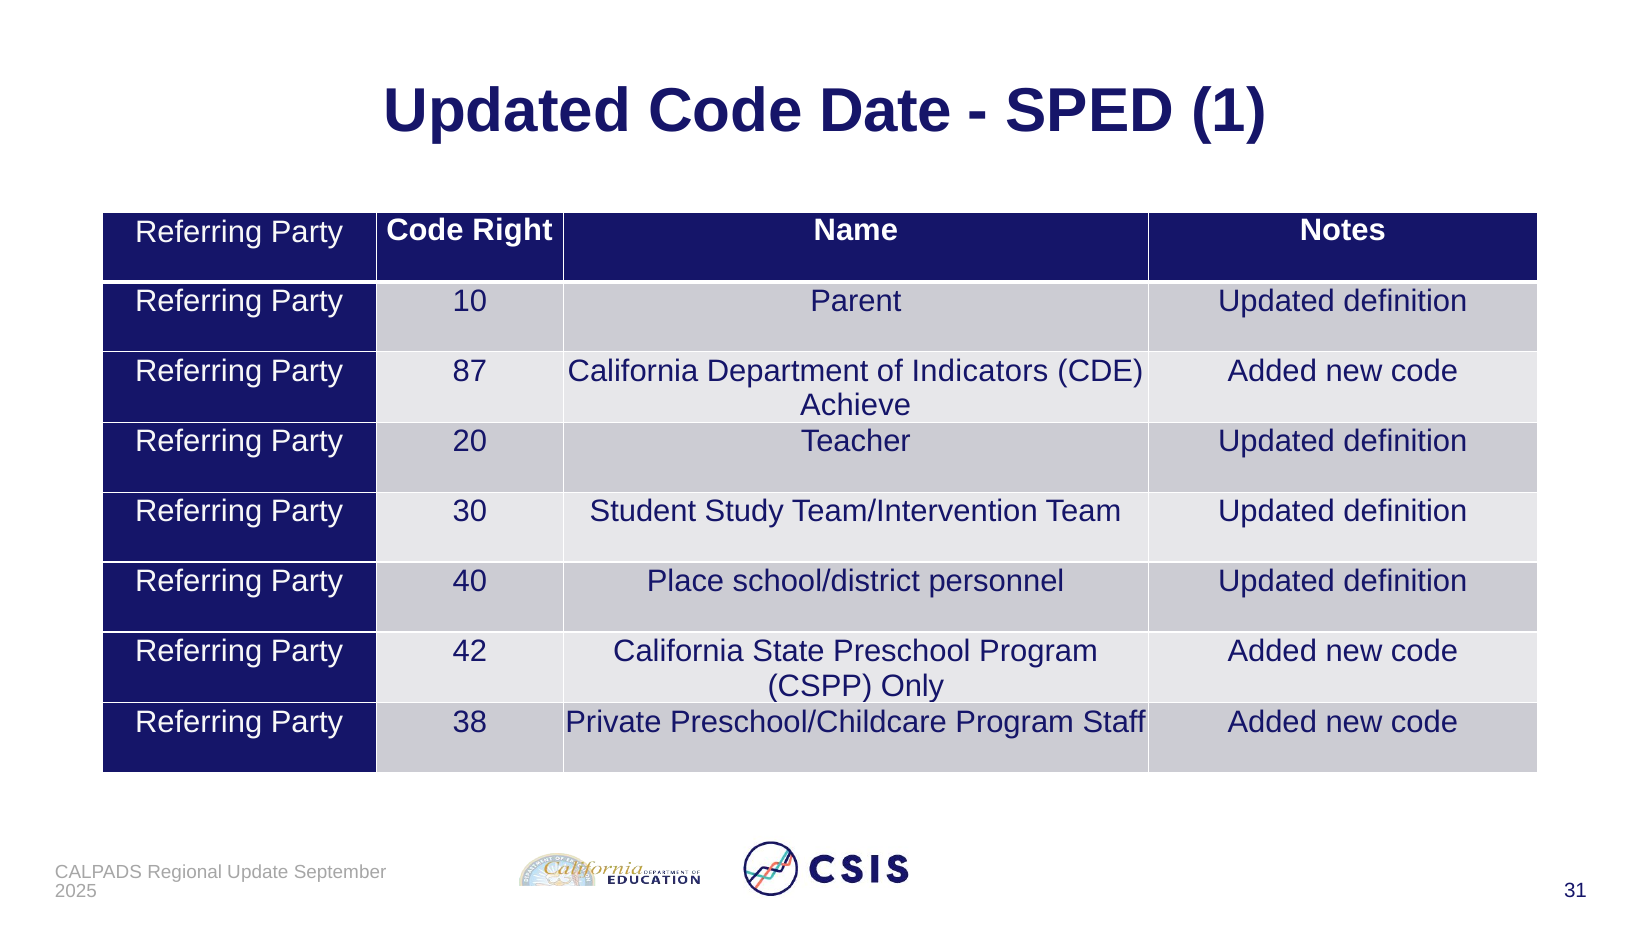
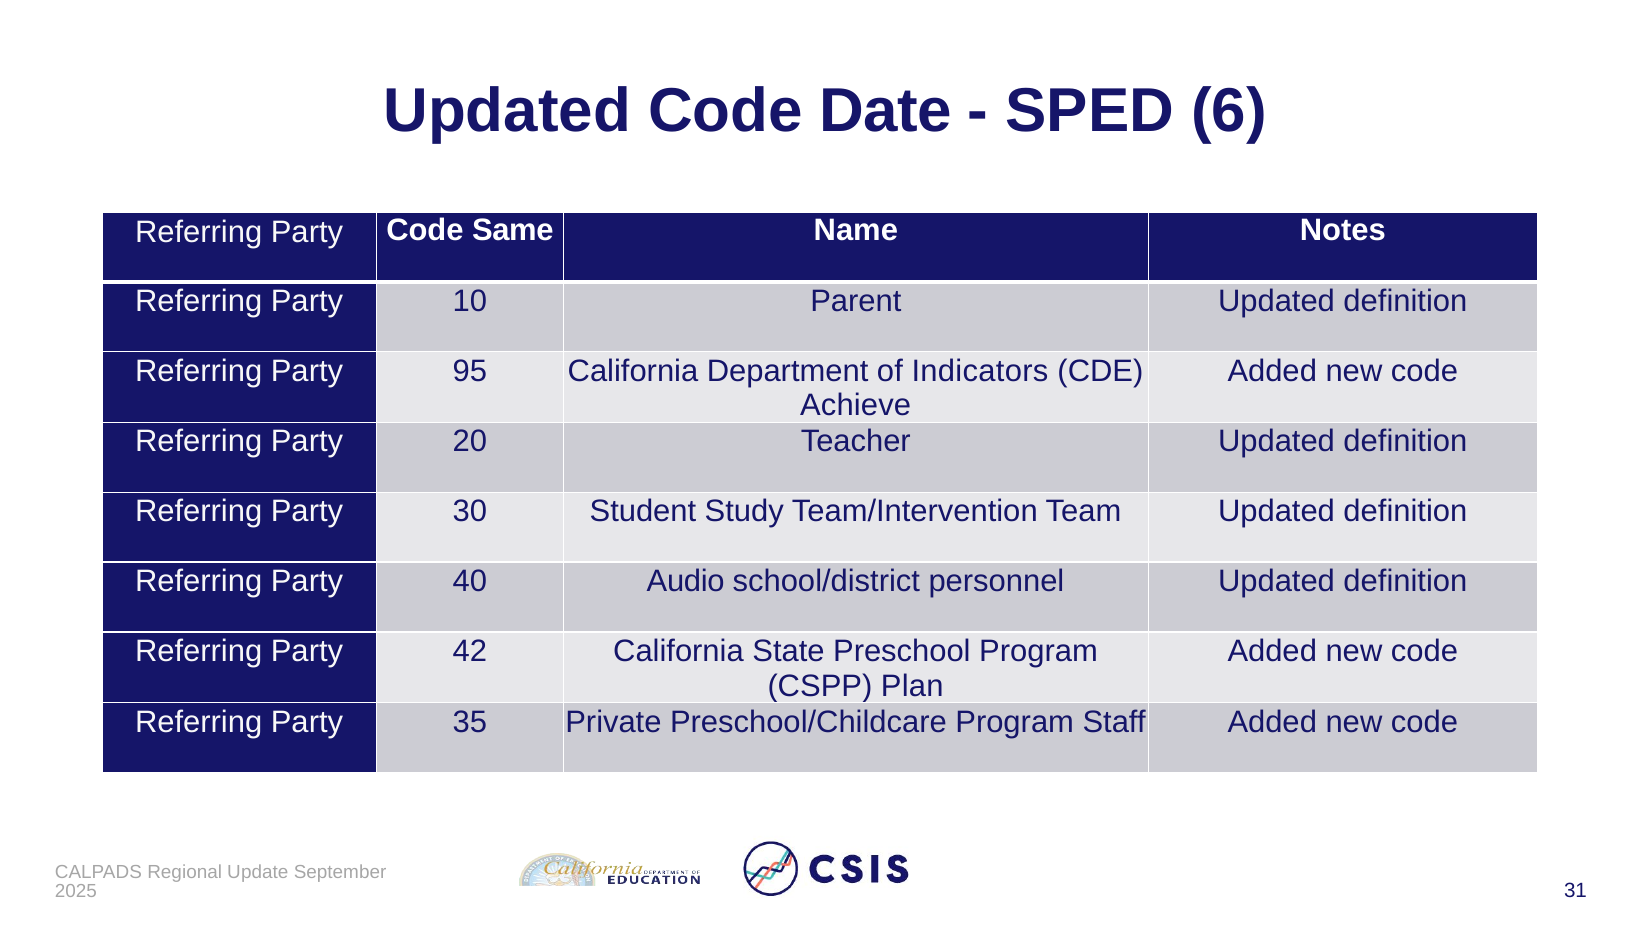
1: 1 -> 6 (1229, 111)
Right: Right -> Same (513, 230)
87: 87 -> 95 (470, 371)
Place: Place -> Audio (686, 581)
Only: Only -> Plan (912, 686)
38: 38 -> 35 (470, 722)
